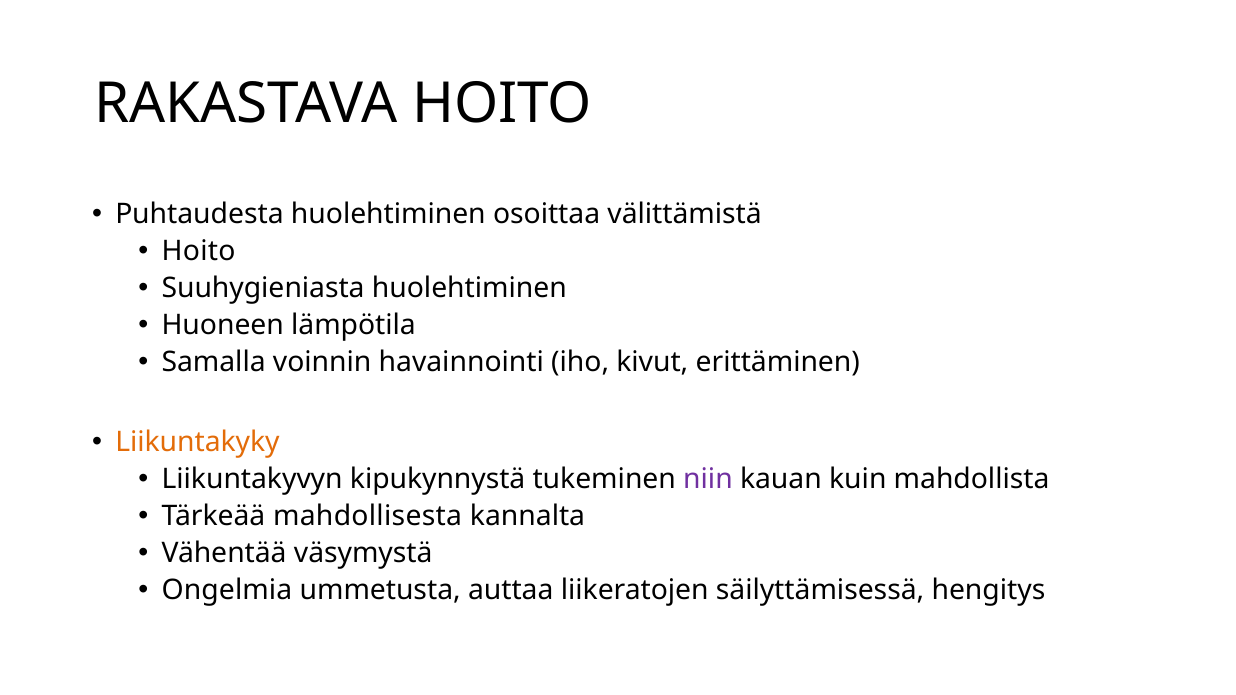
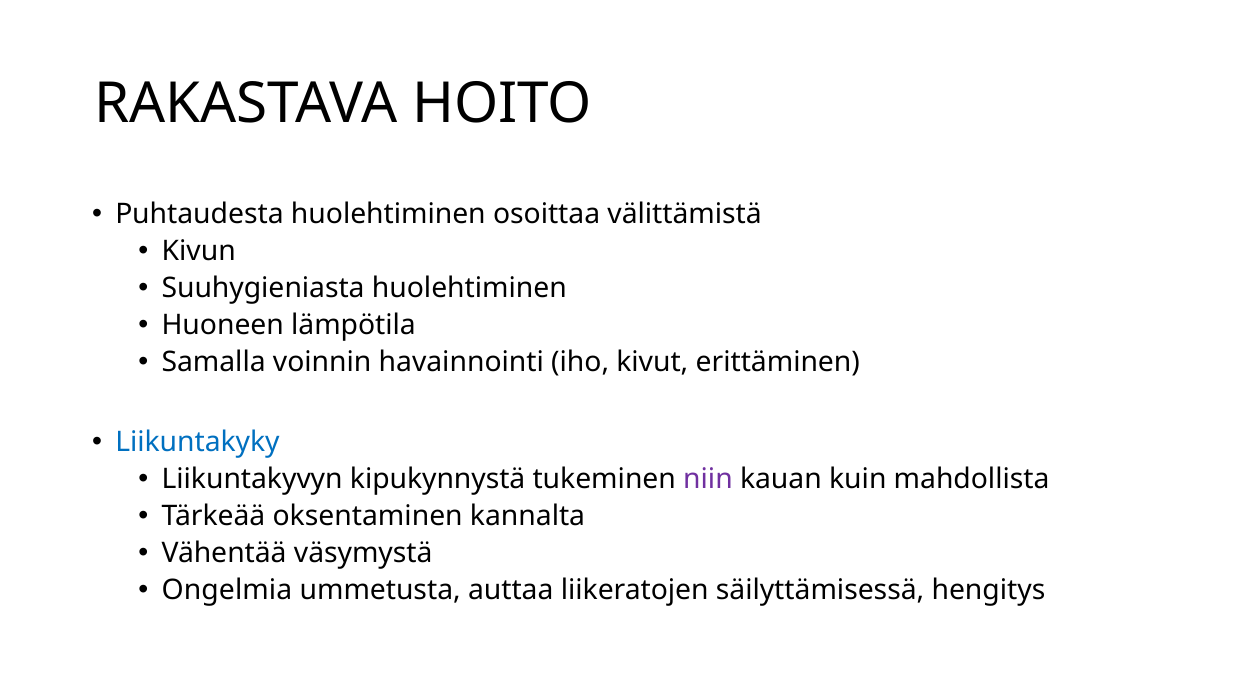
Hoito: Hoito -> Kivun (199, 251)
Liikuntakyky colour: orange -> blue (197, 443)
mahdollisesta: mahdollisesta -> oksentaminen (368, 517)
